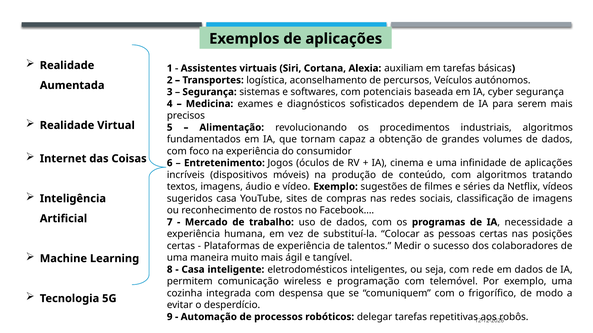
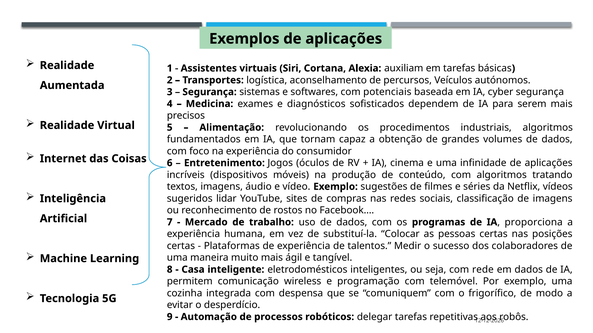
sugeridos casa: casa -> lidar (226, 199)
necessidade: necessidade -> proporciona (534, 222)
